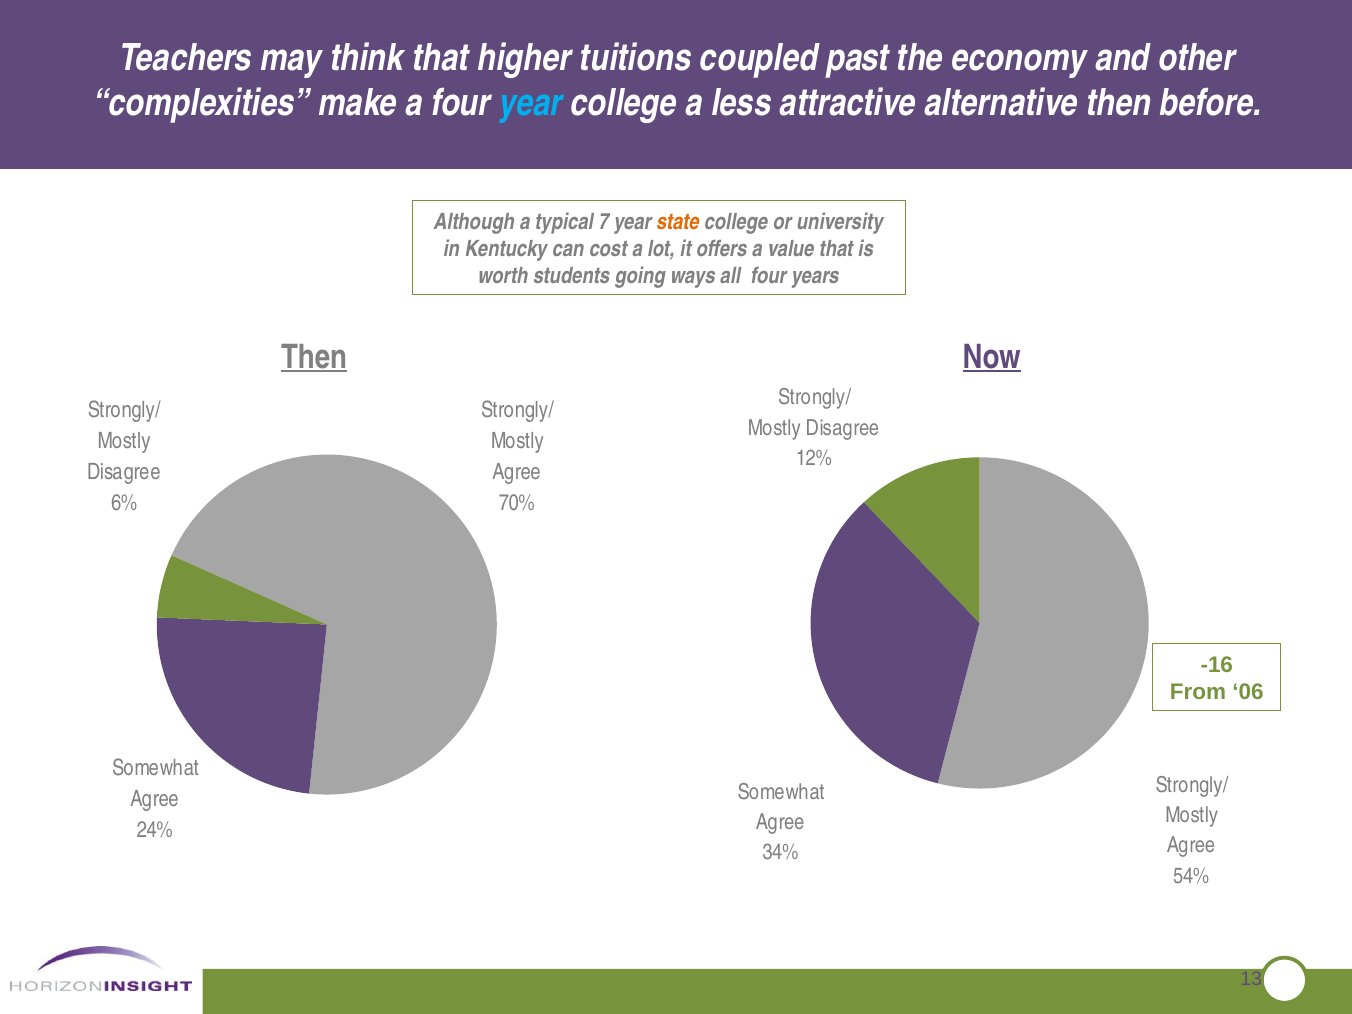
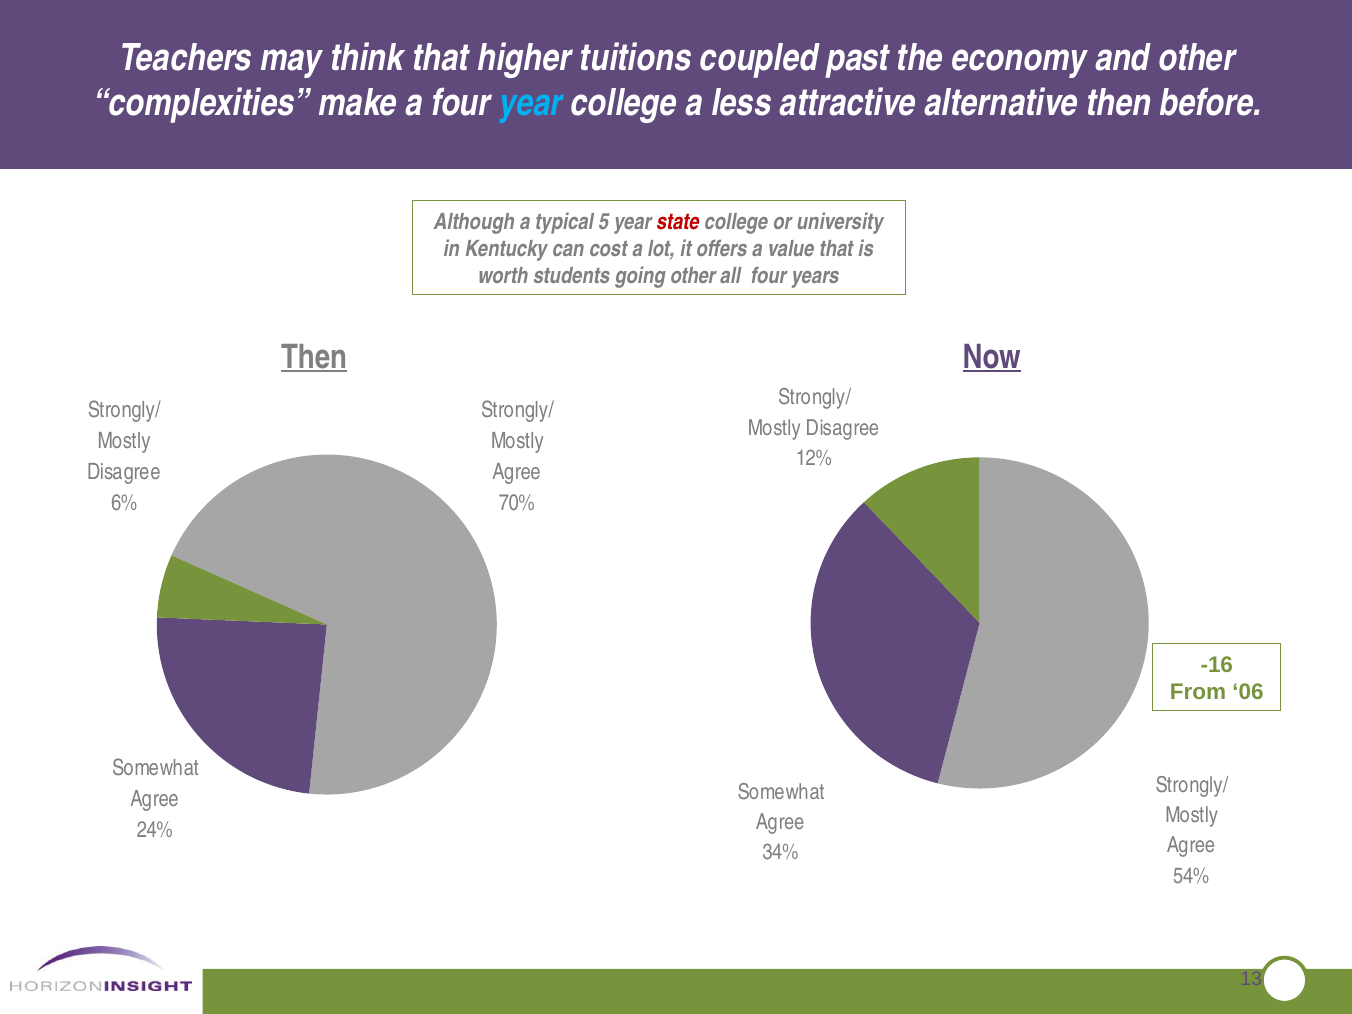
7: 7 -> 5 (604, 222)
state colour: orange -> red (678, 222)
going ways: ways -> other (693, 276)
